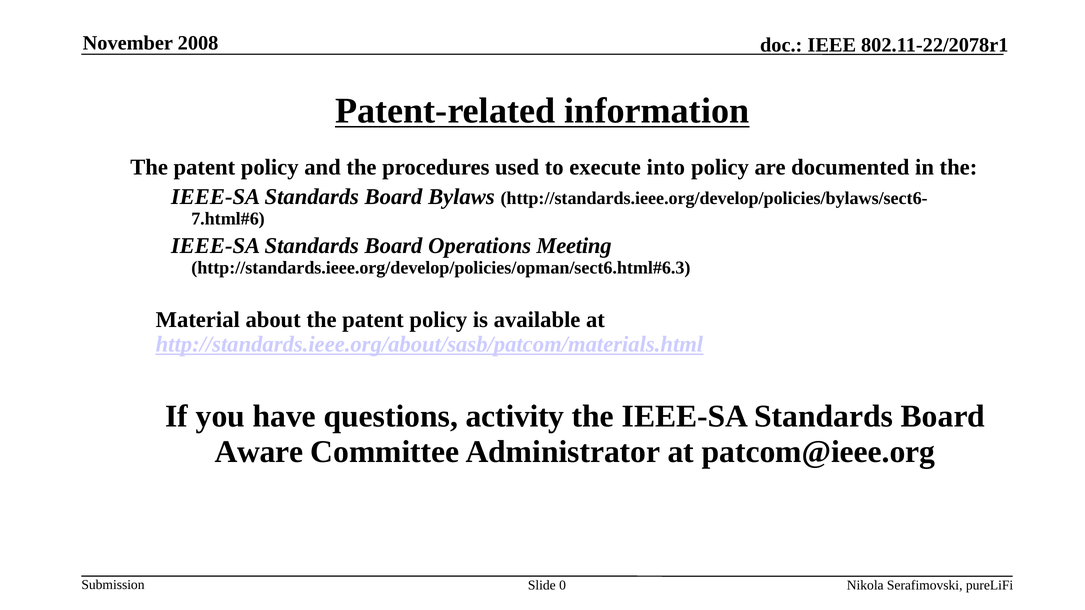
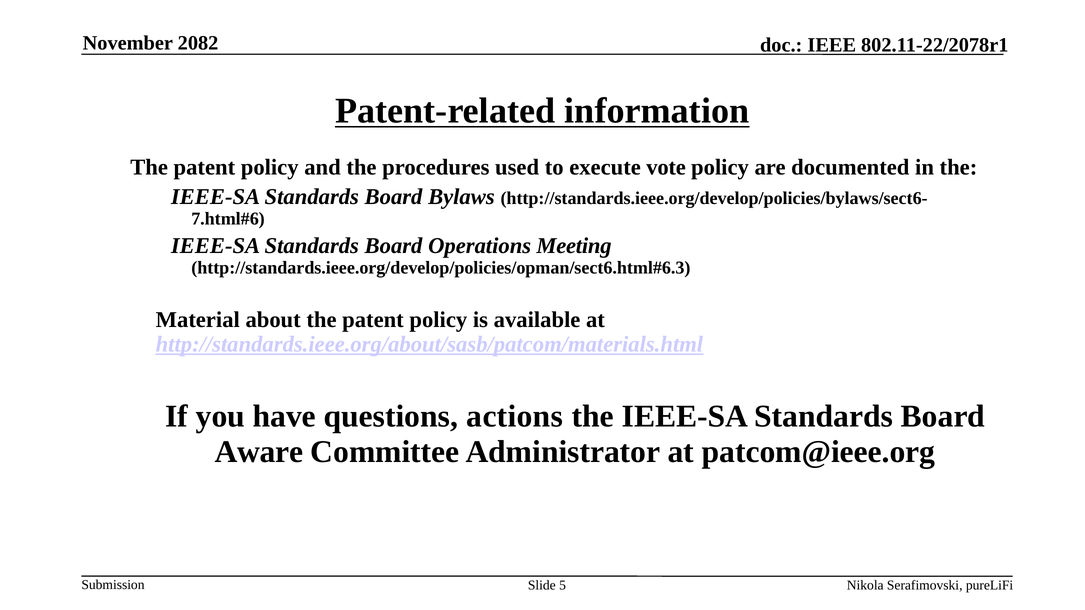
2008: 2008 -> 2082 (198, 43)
into: into -> vote (666, 168)
activity: activity -> actions (515, 417)
0: 0 -> 5 (563, 585)
